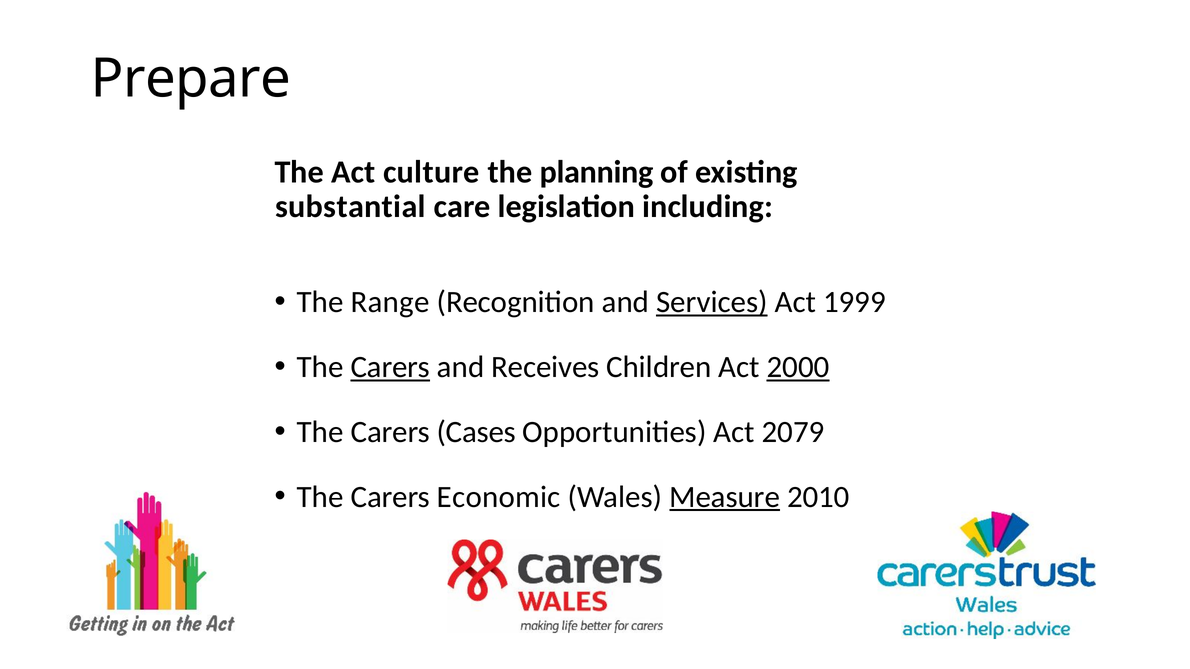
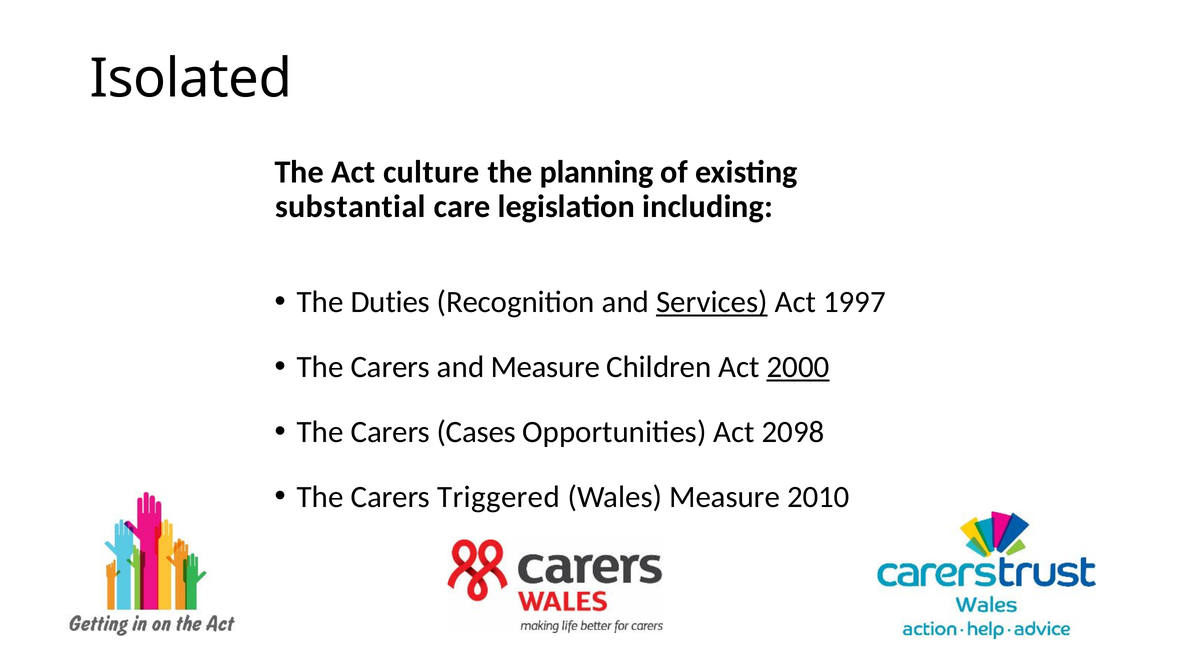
Prepare: Prepare -> Isolated (191, 79)
Range: Range -> Duties (390, 302)
1999: 1999 -> 1997 (854, 302)
Carers underline: present -> none (390, 367)
and Receives: Receives -> Measure (545, 367)
2079: 2079 -> 2098 (793, 432)
Economic: Economic -> Triggered (499, 497)
Measure underline: present -> none (725, 497)
